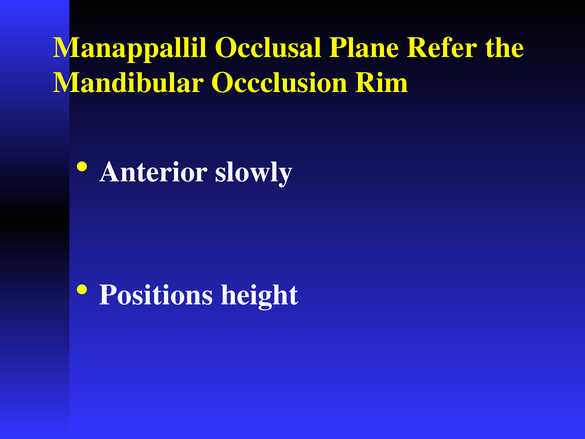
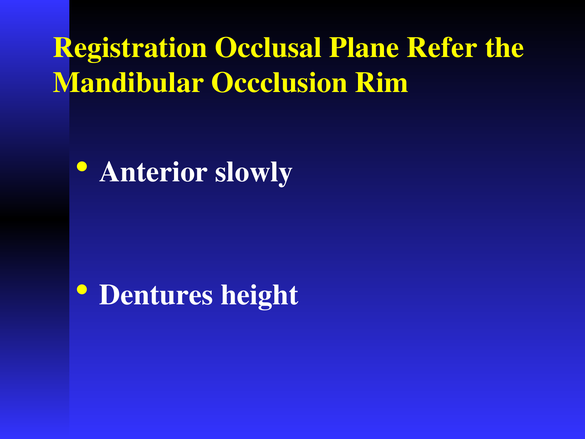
Manappallil: Manappallil -> Registration (130, 47)
Positions: Positions -> Dentures (156, 295)
